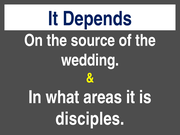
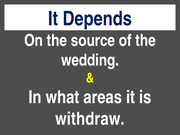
disciples: disciples -> withdraw (90, 119)
